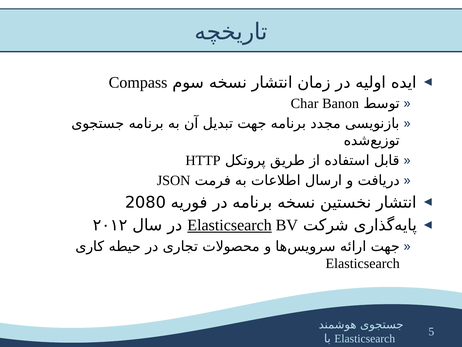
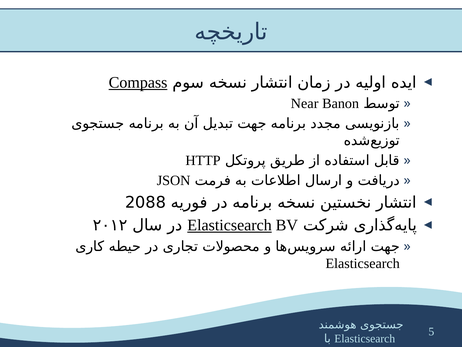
Compass underline: none -> present (138, 82)
Char: Char -> Near (305, 103)
2080: 2080 -> 2088 (146, 202)
